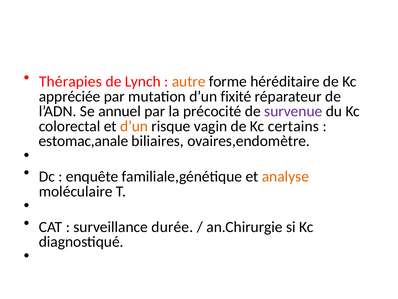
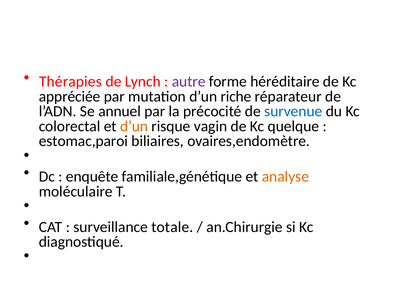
autre colour: orange -> purple (189, 81)
fixité: fixité -> riche (236, 96)
survenue colour: purple -> blue (293, 111)
certains: certains -> quelque (293, 126)
estomac,anale: estomac,anale -> estomac,paroi (83, 141)
durée: durée -> totale (172, 227)
